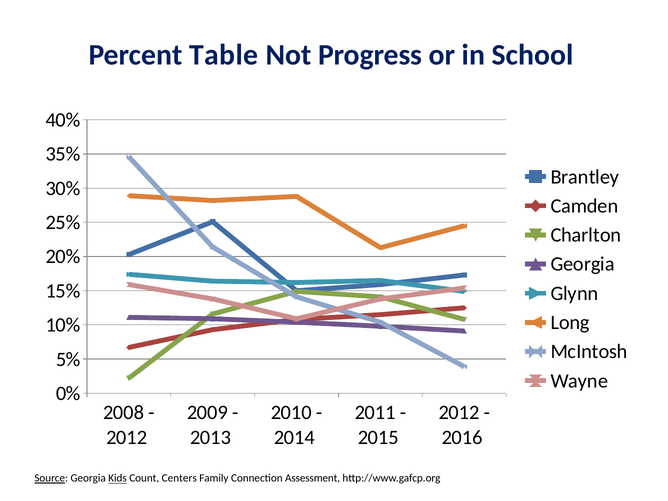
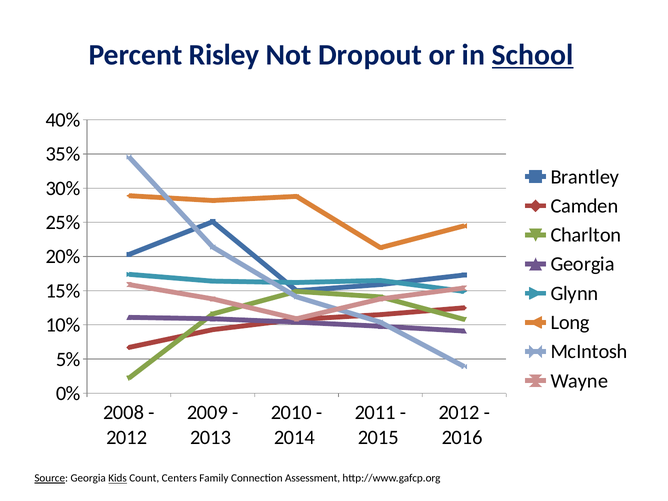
Table: Table -> Risley (224, 55)
Progress: Progress -> Dropout (370, 55)
School underline: none -> present (533, 55)
